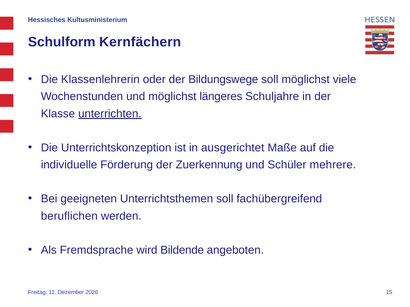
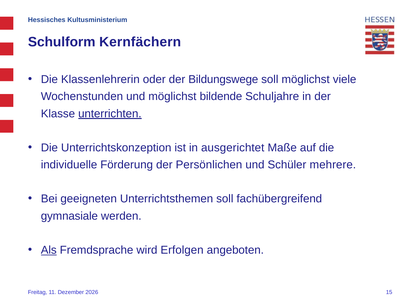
längeres: längeres -> bildende (221, 97)
Zuerkennung: Zuerkennung -> Persönlichen (209, 165)
beruflichen: beruflichen -> gymnasiale (69, 216)
Als underline: none -> present (49, 250)
Bildende: Bildende -> Erfolgen (182, 250)
